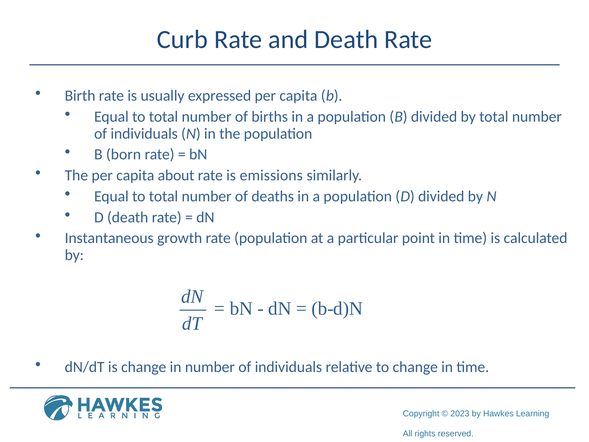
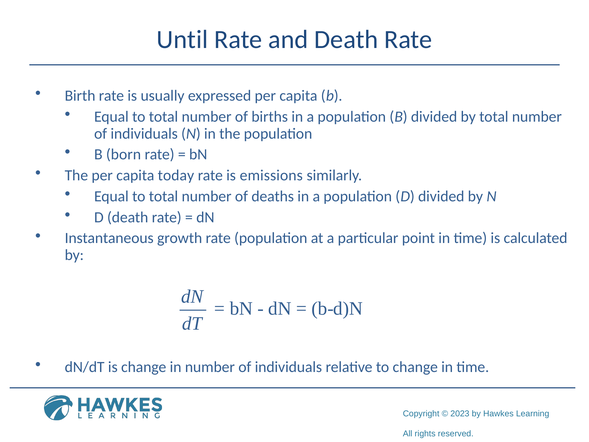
Curb: Curb -> Until (182, 40)
about: about -> today (176, 175)
